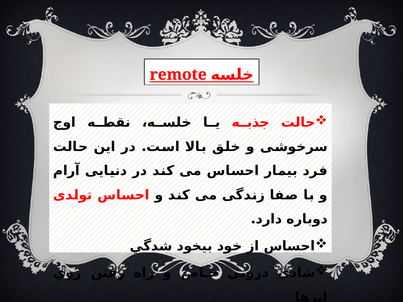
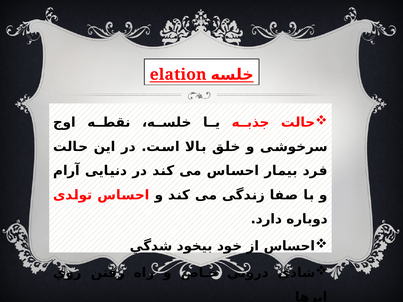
remote: remote -> elation (178, 75)
